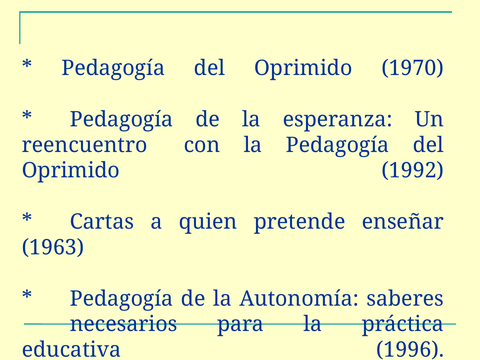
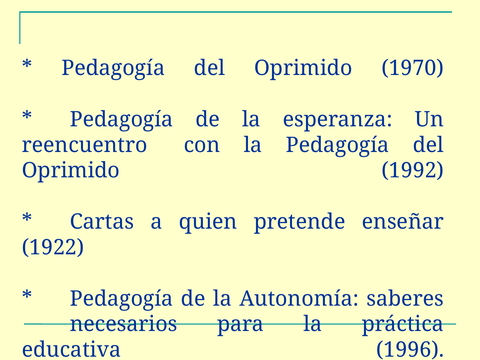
1963: 1963 -> 1922 (53, 247)
